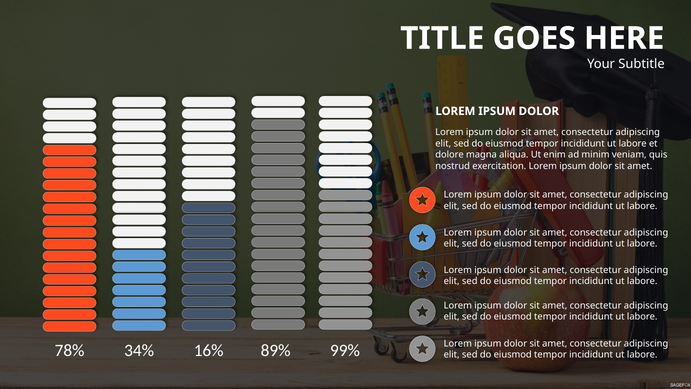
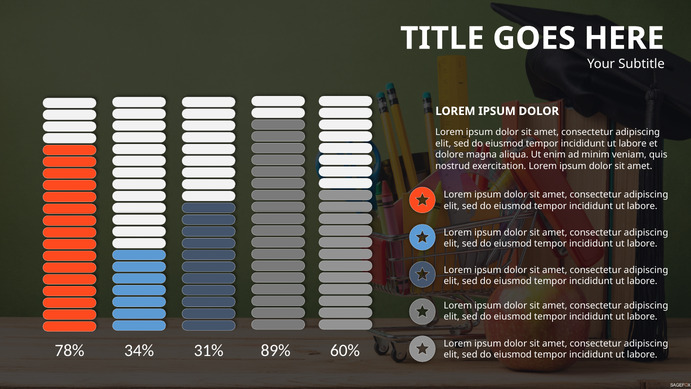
16%: 16% -> 31% (209, 350)
99%: 99% -> 60% (345, 350)
